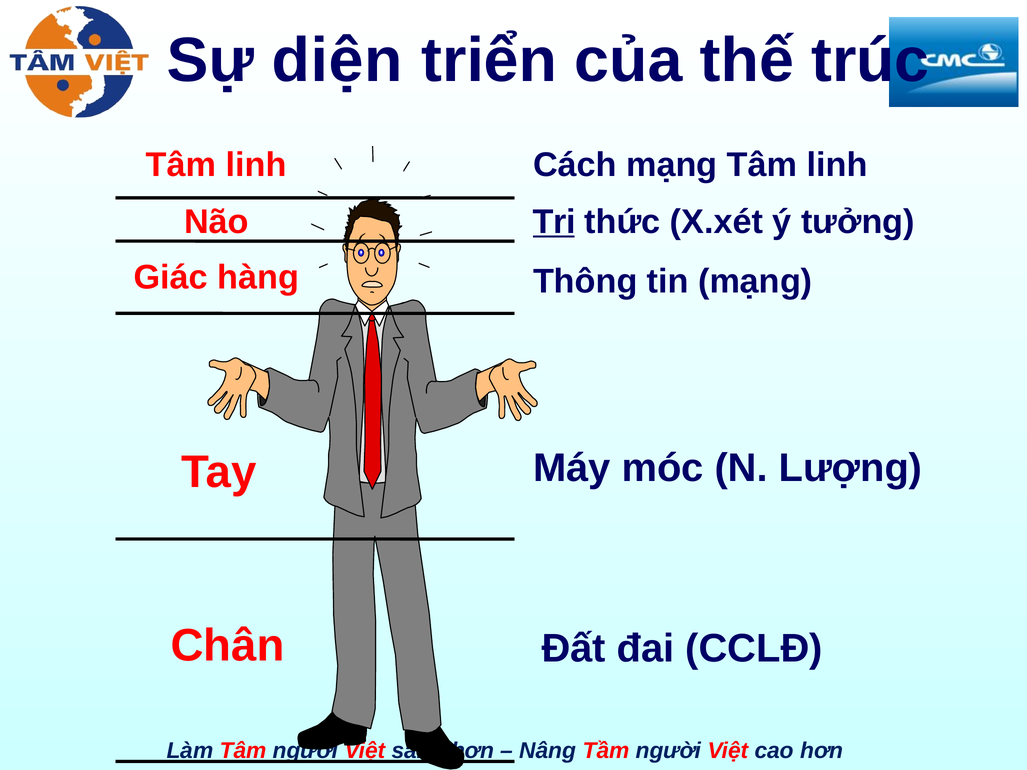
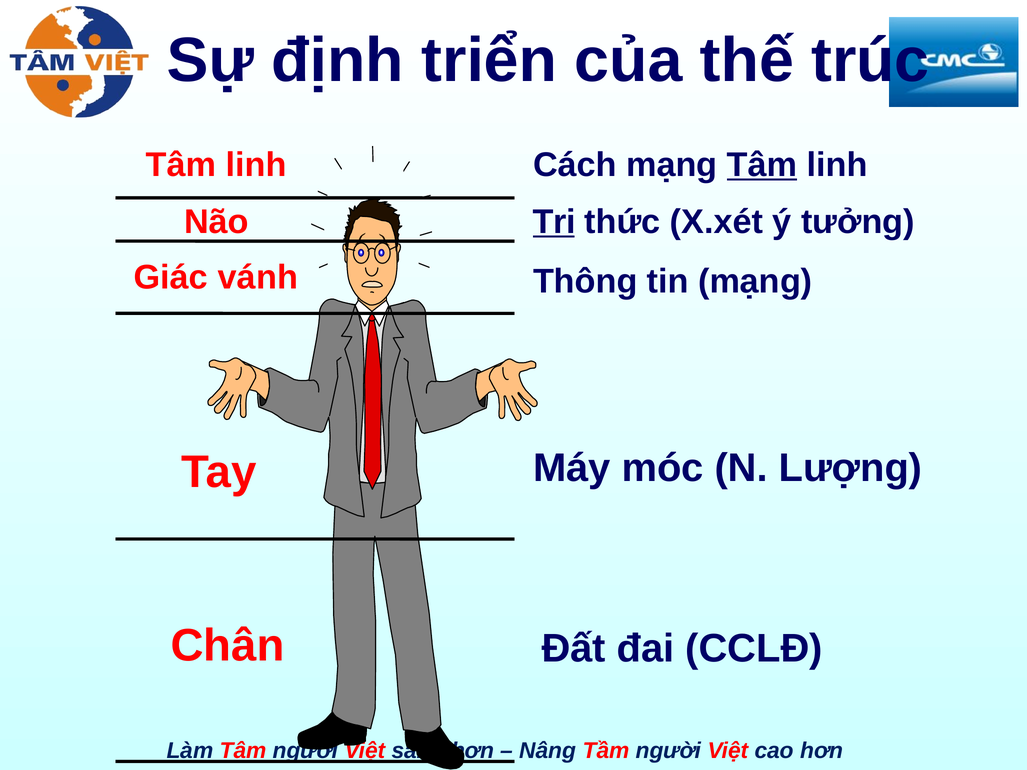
diện: diện -> định (338, 60)
Tâm underline: none -> present (762, 165)
hàng: hàng -> vánh (258, 278)
